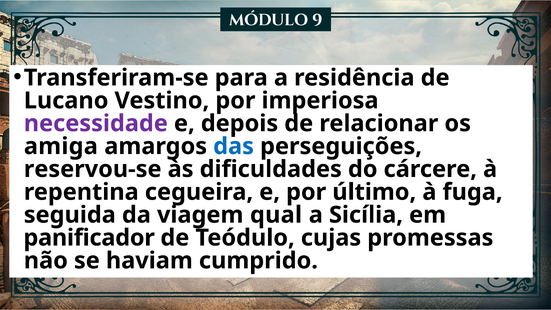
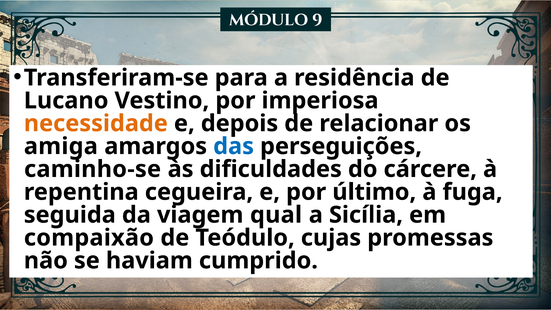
necessidade colour: purple -> orange (96, 123)
reservou-se: reservou-se -> caminho-se (93, 169)
panificador: panificador -> compaixão (89, 238)
